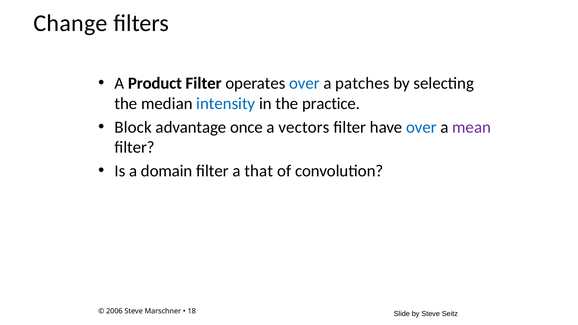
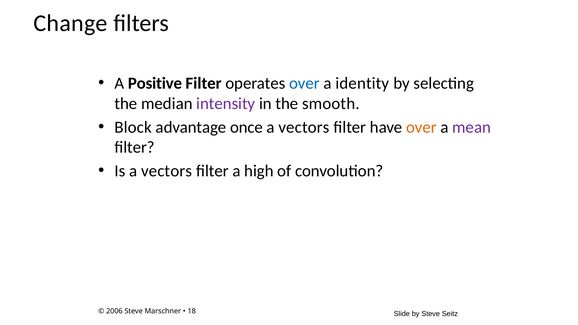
Product: Product -> Positive (155, 83)
patches: patches -> identity (362, 83)
intensity colour: blue -> purple (226, 104)
practice: practice -> smooth (331, 104)
over colour: blue -> orange (421, 127)
Is a domain: domain -> vectors (167, 171)
that: that -> high (259, 171)
